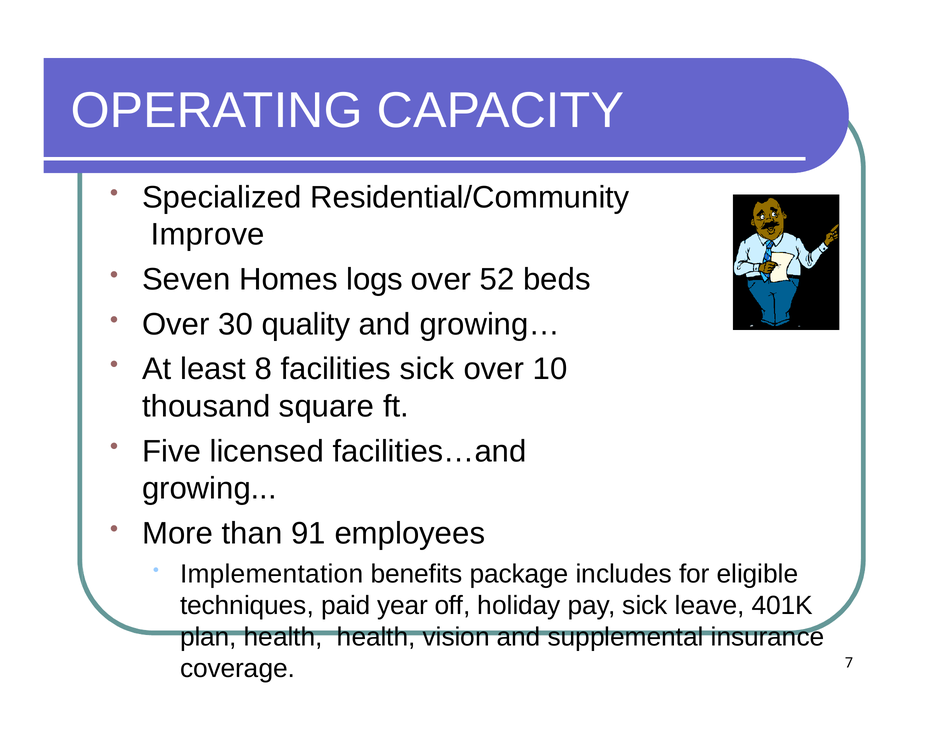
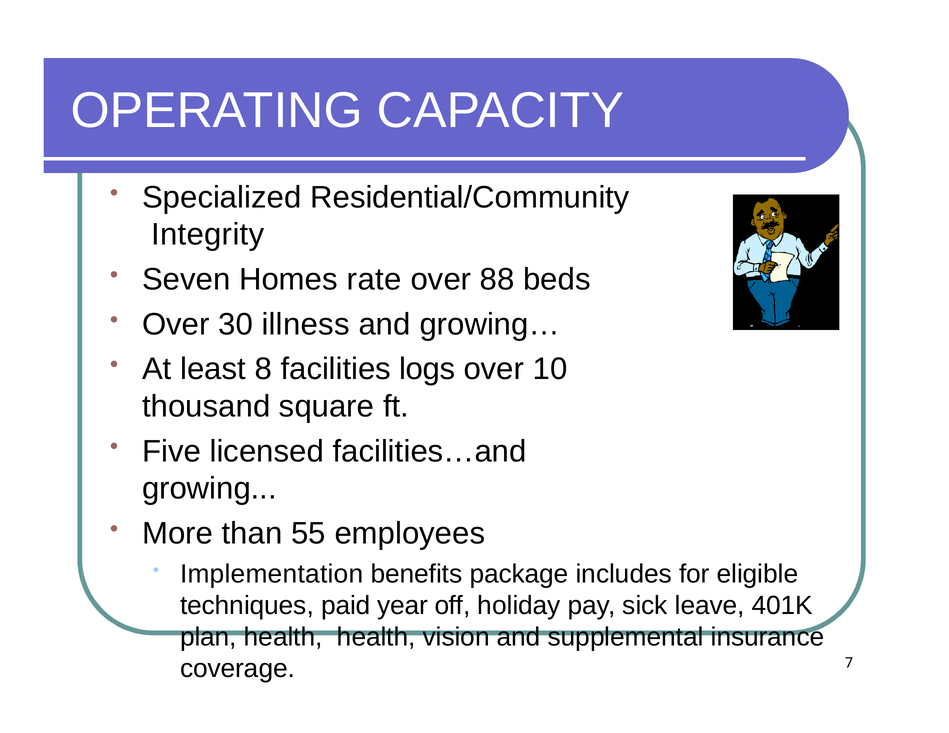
Improve: Improve -> Integrity (208, 235)
logs: logs -> rate (374, 280)
52: 52 -> 88 (497, 280)
quality: quality -> illness (306, 324)
facilities sick: sick -> logs (427, 369)
91: 91 -> 55 (308, 534)
